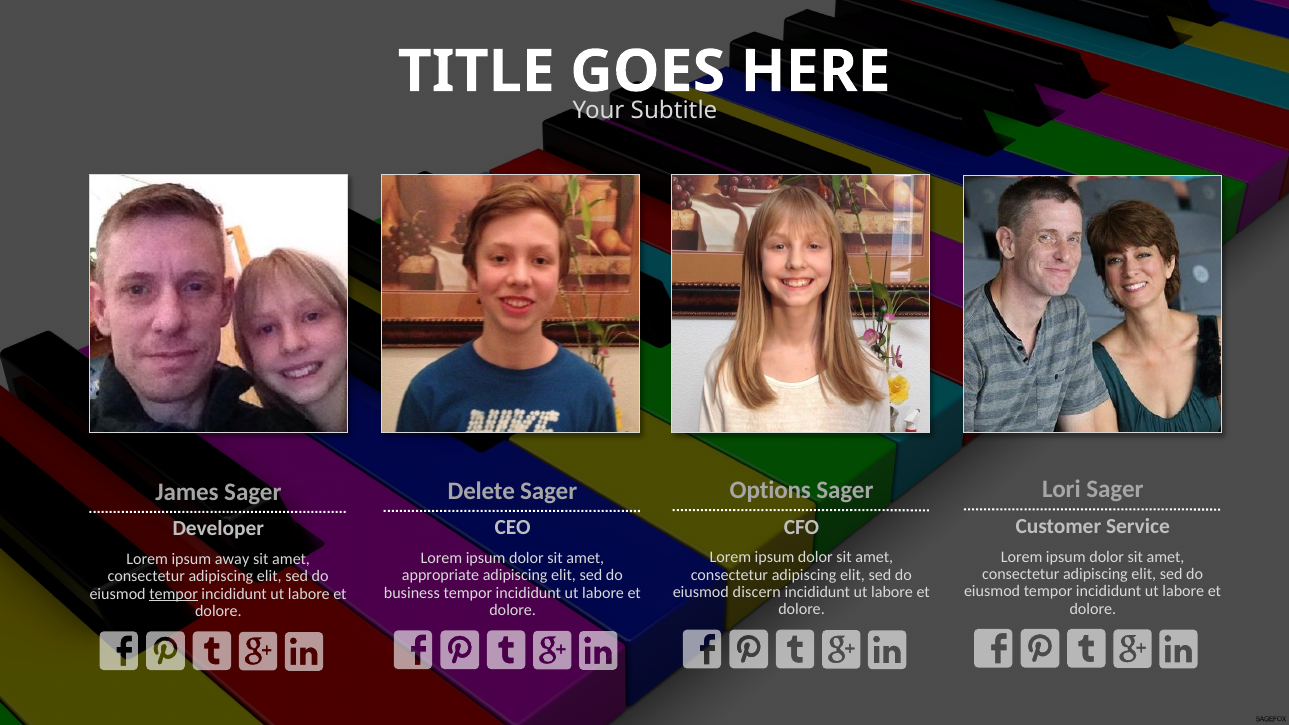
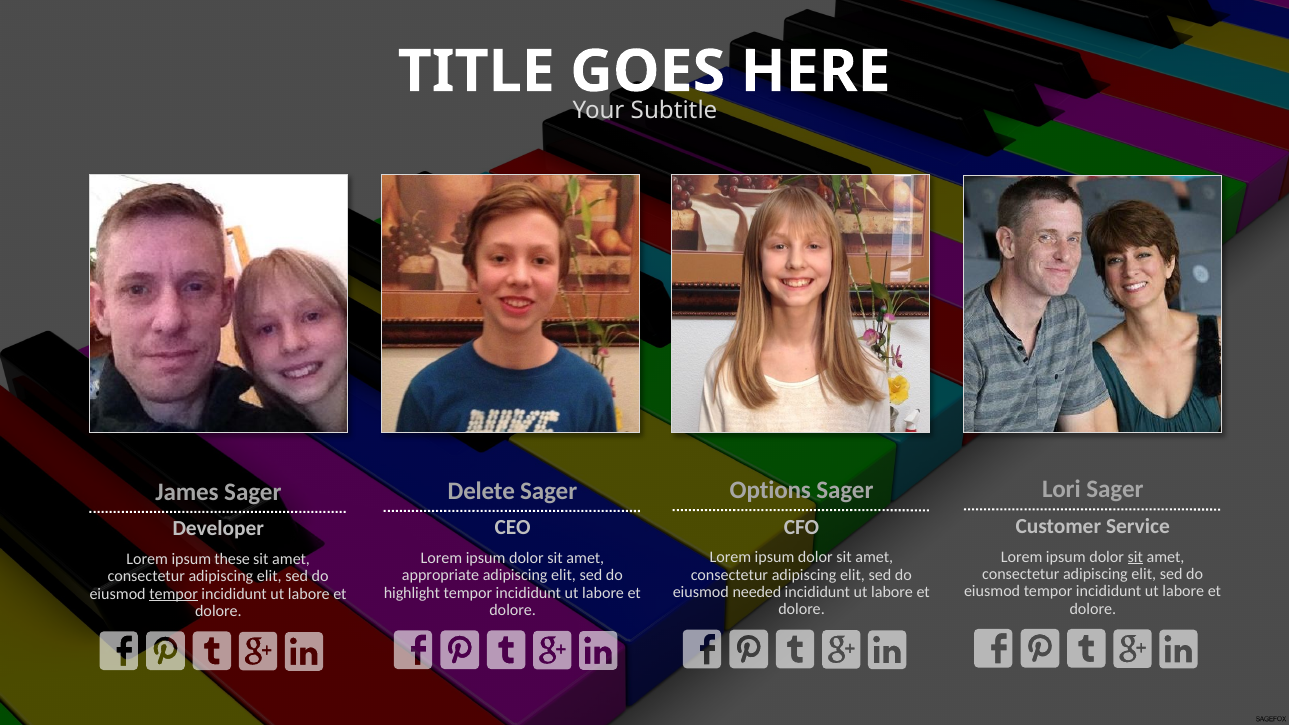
sit underline: none -> present (1135, 557)
away: away -> these (232, 559)
discern: discern -> needed (757, 592)
business: business -> highlight (412, 593)
